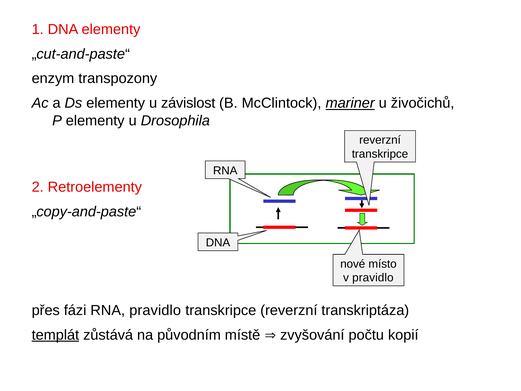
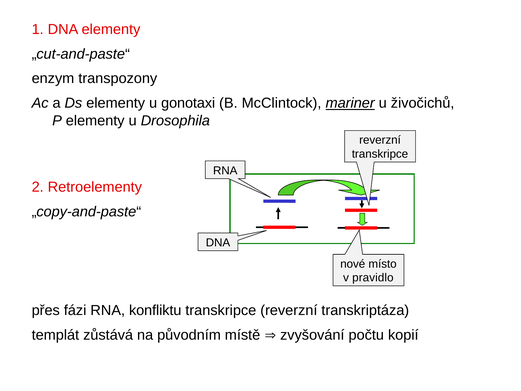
závislost: závislost -> gonotaxi (188, 103)
RNA pravidlo: pravidlo -> konfliktu (155, 310)
templát underline: present -> none (55, 335)
